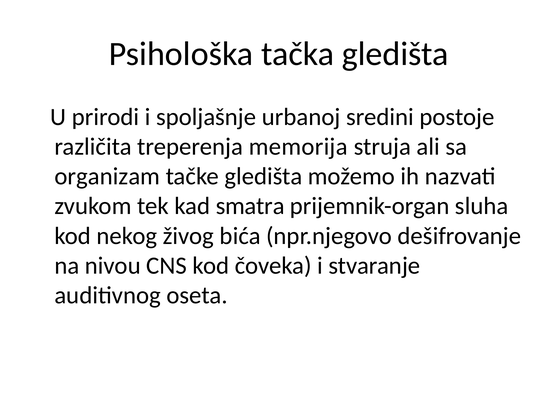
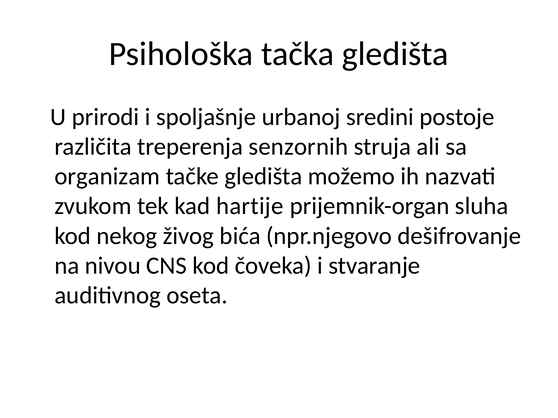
memorija: memorija -> senzornih (298, 147)
smatra: smatra -> hartije (250, 206)
